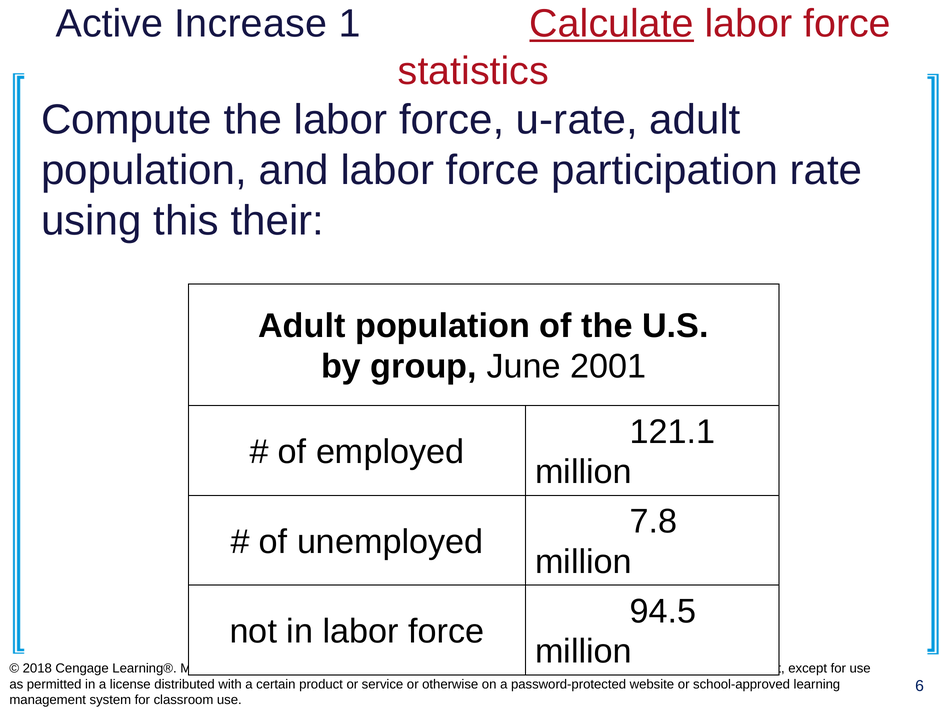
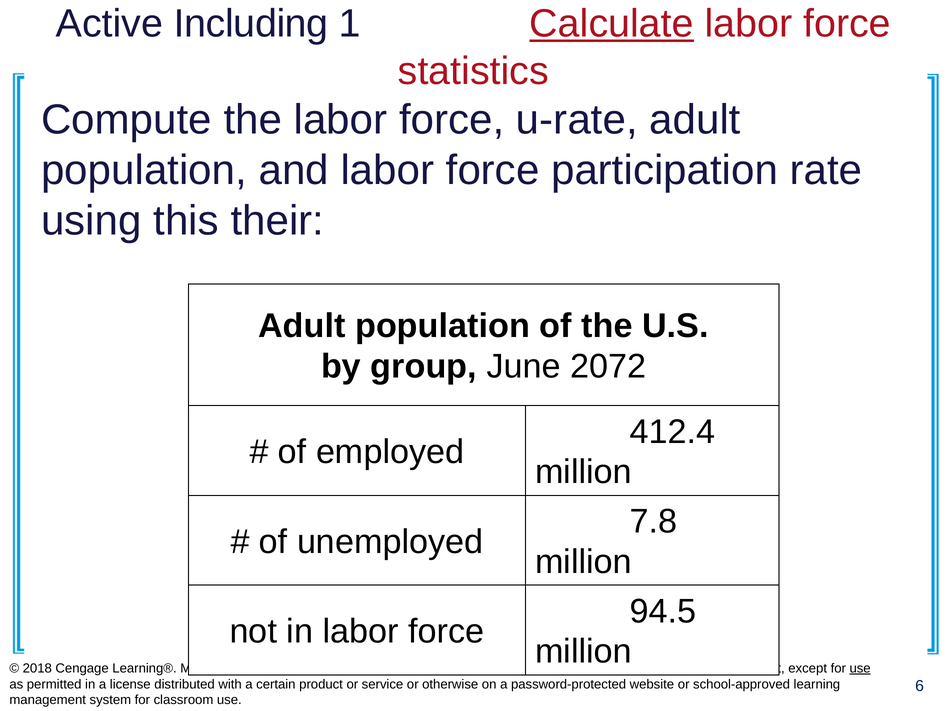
Increase: Increase -> Including (251, 24)
2001: 2001 -> 2072 (608, 366)
121.1: 121.1 -> 412.4 (673, 431)
use underline: none -> present (860, 668)
